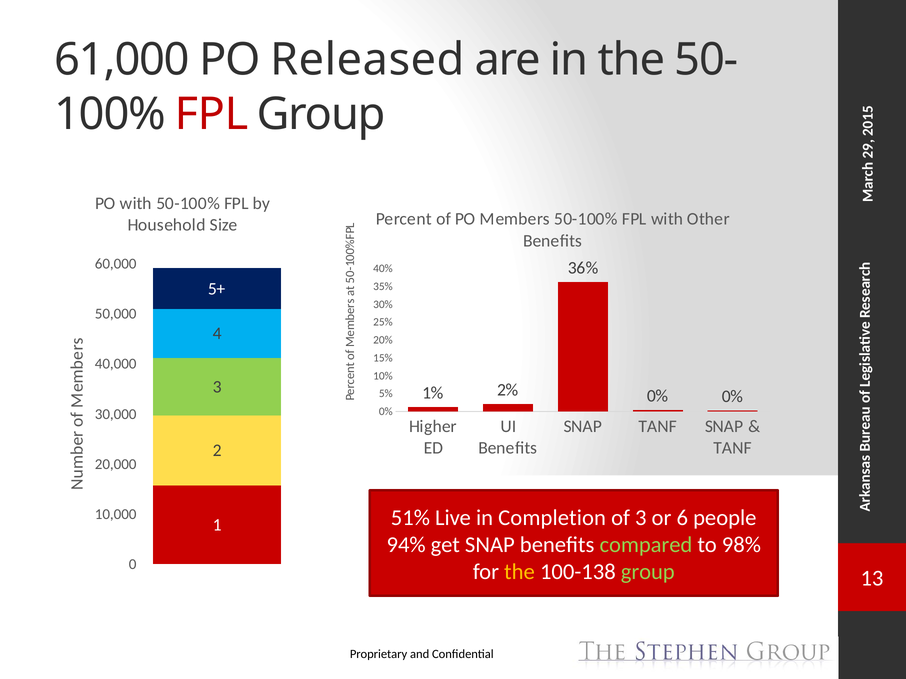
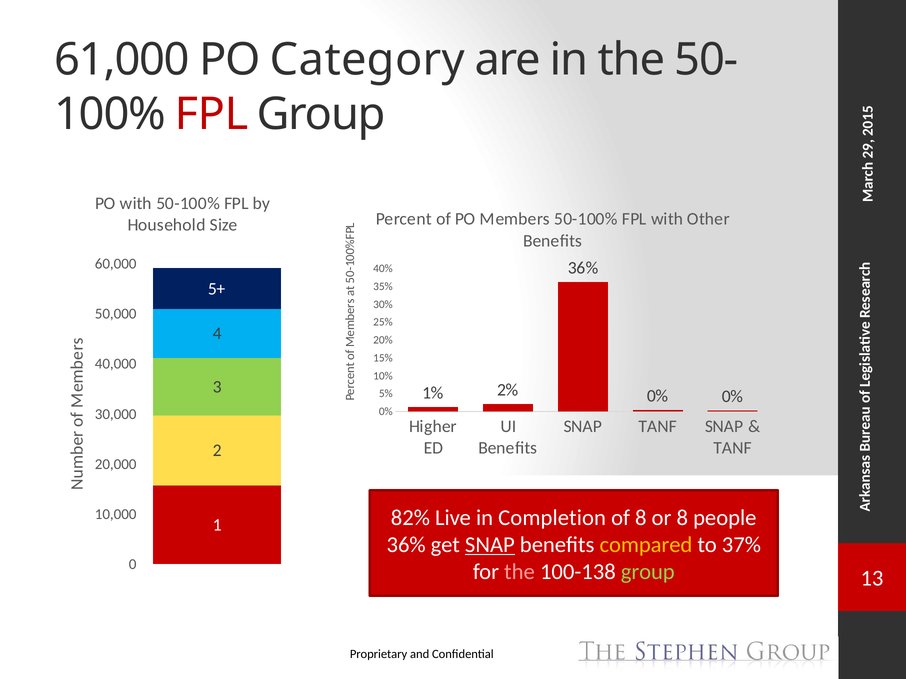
Released: Released -> Category (367, 60)
51%: 51% -> 82% (410, 518)
of 3: 3 -> 8 (641, 518)
or 6: 6 -> 8 (682, 518)
94%: 94% -> 36% (406, 545)
SNAP underline: none -> present (490, 545)
compared colour: light green -> yellow (646, 545)
98%: 98% -> 37% (741, 545)
the colour: yellow -> pink (519, 572)
